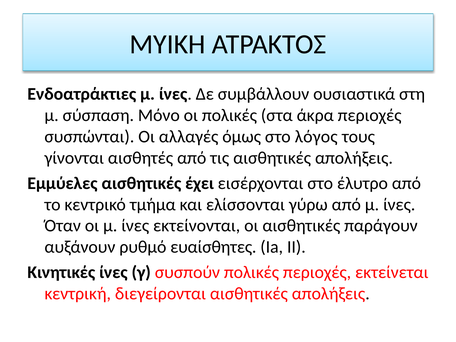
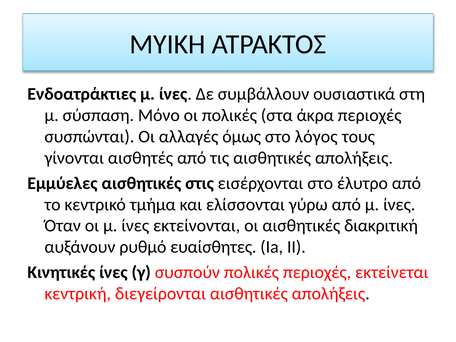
έχει: έχει -> στις (200, 183)
παράγουν: παράγουν -> διακριτική (381, 226)
